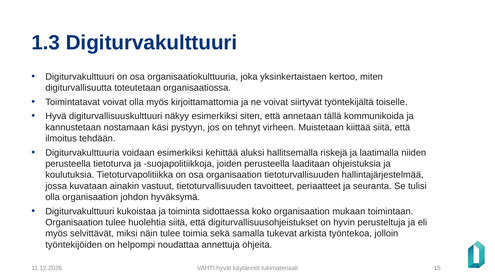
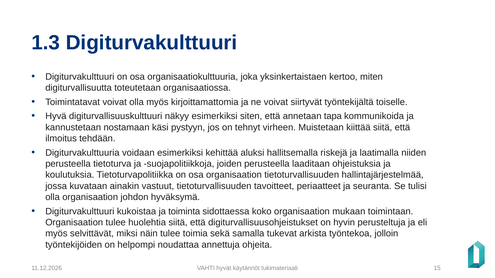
tällä: tällä -> tapa (333, 116)
